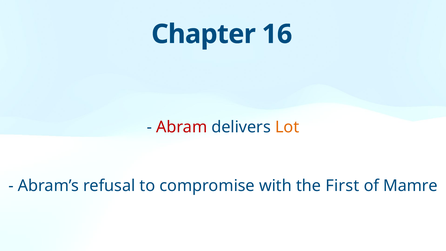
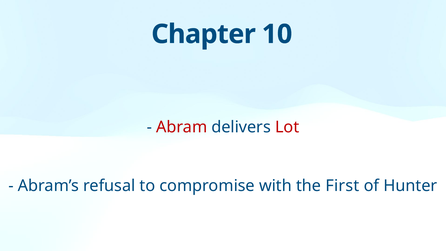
16: 16 -> 10 (277, 34)
Lot colour: orange -> red (287, 127)
Mamre: Mamre -> Hunter (410, 186)
